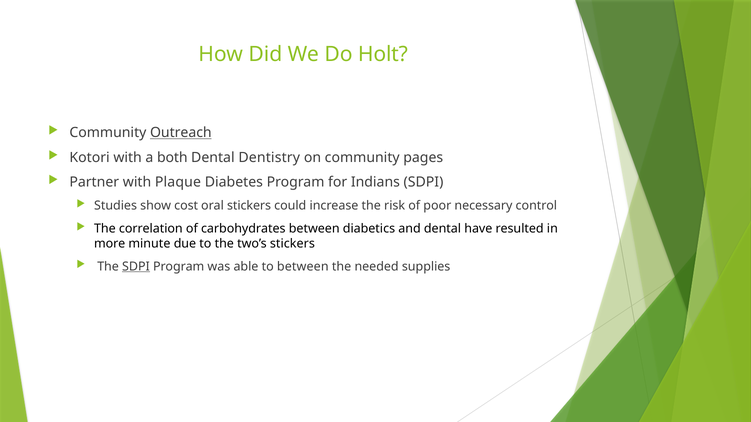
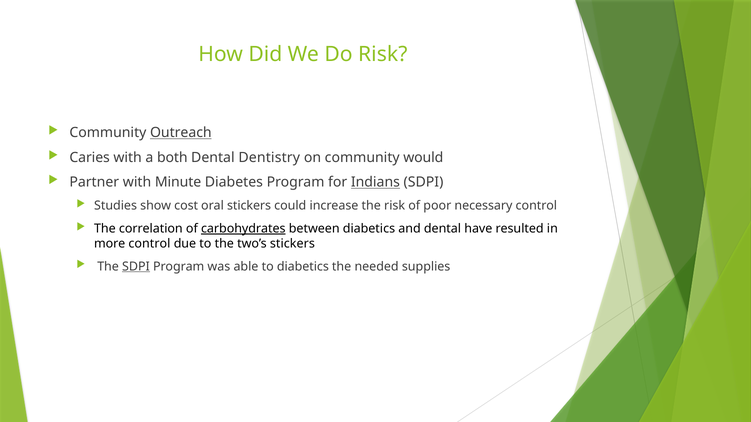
Do Holt: Holt -> Risk (383, 55)
Kotori: Kotori -> Caries (90, 158)
pages: pages -> would (423, 158)
Plaque: Plaque -> Minute (178, 182)
Indians underline: none -> present (375, 182)
carbohydrates underline: none -> present (243, 229)
more minute: minute -> control (149, 244)
to between: between -> diabetics (303, 267)
